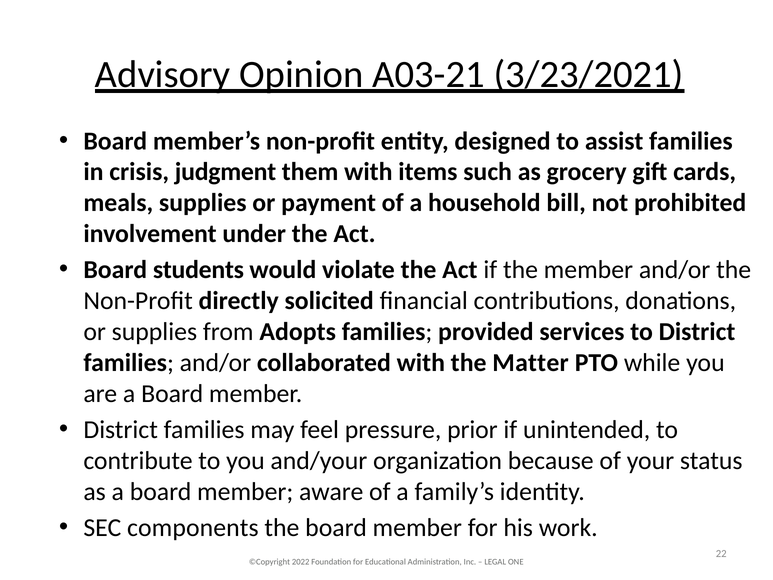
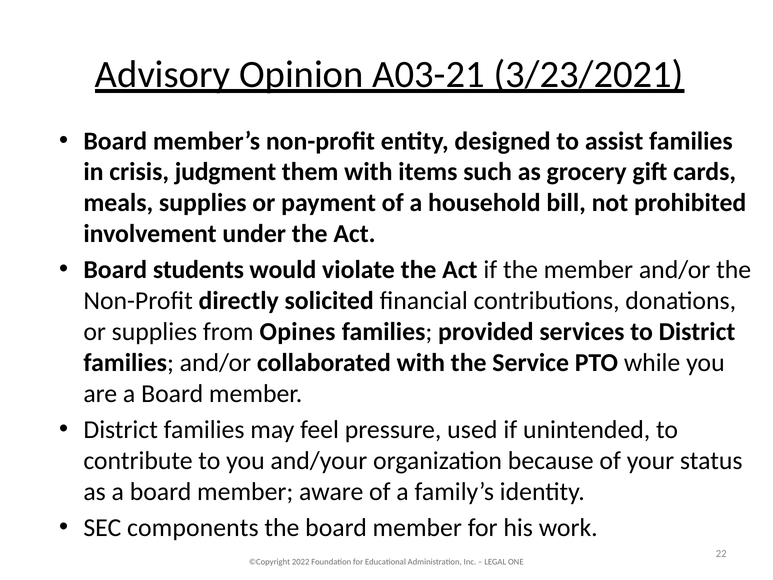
Adopts: Adopts -> Opines (298, 332)
Matter: Matter -> Service (531, 363)
prior: prior -> used (472, 430)
